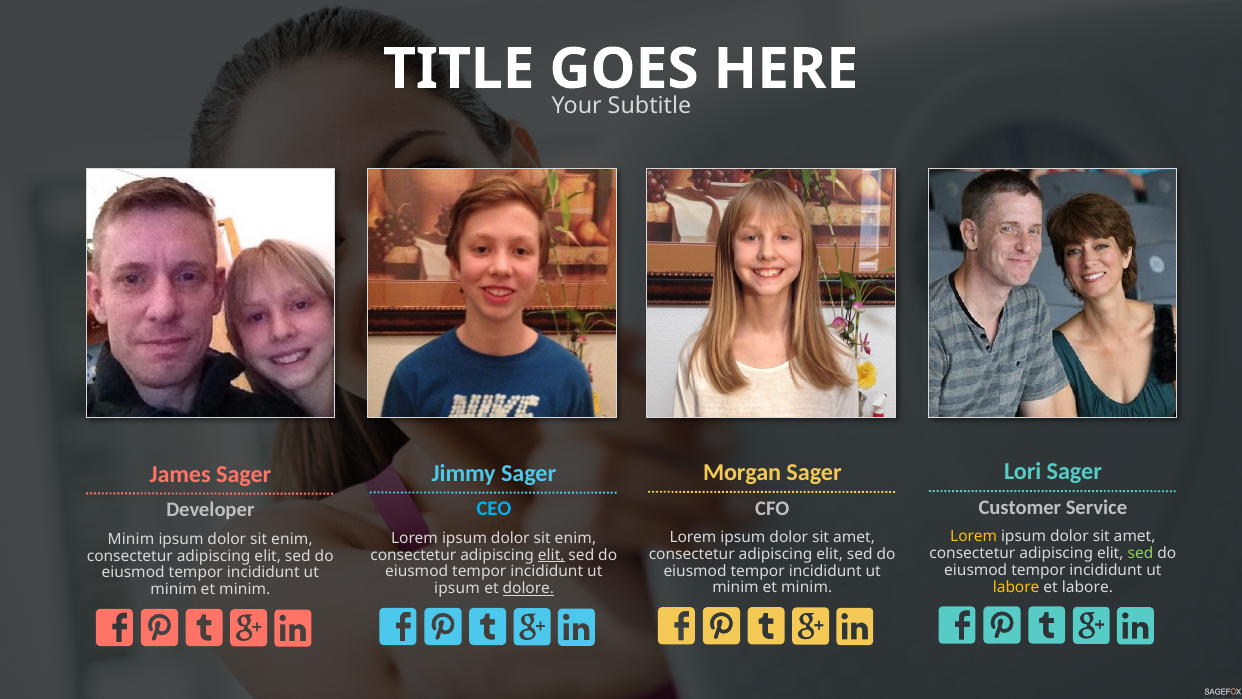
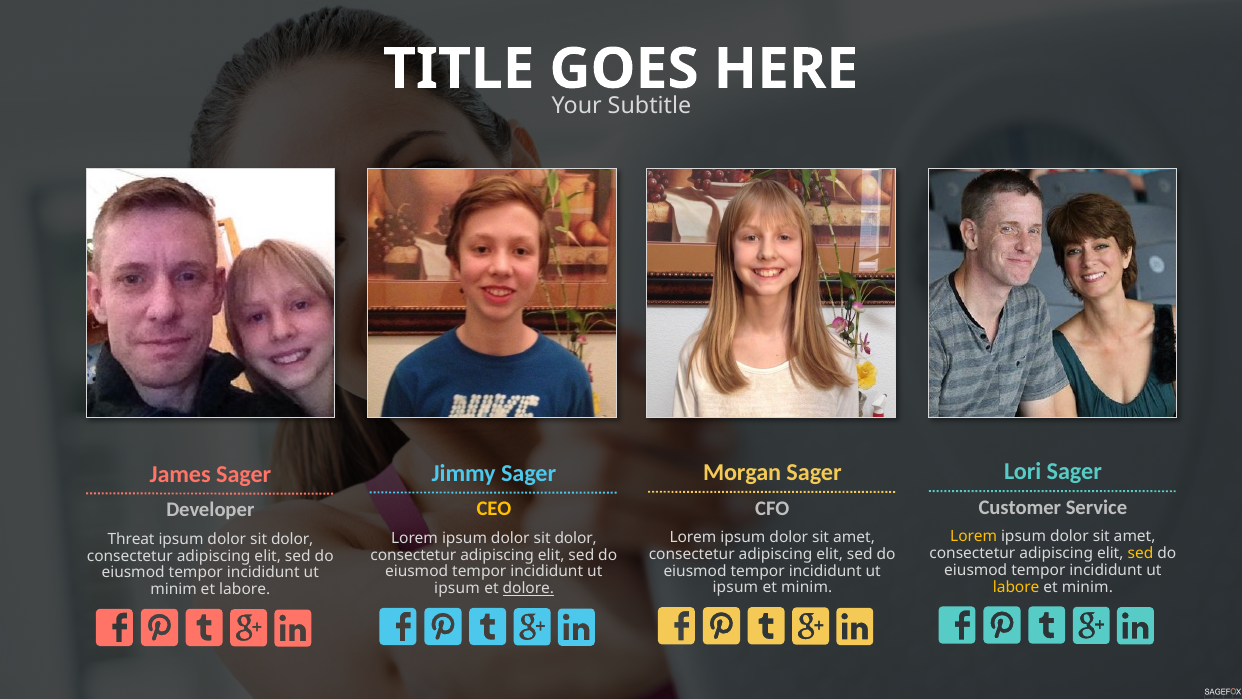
CEO colour: light blue -> yellow (494, 509)
enim: enim -> dolor (576, 538)
Minim: Minim -> Threat (131, 539)
enim: enim -> dolor (292, 539)
sed colour: light green -> yellow (1140, 553)
elit underline: present -> none (551, 555)
labore: labore -> minim (1087, 587)
minim: minim -> ipsum (735, 587)
minim: minim -> labore (245, 589)
